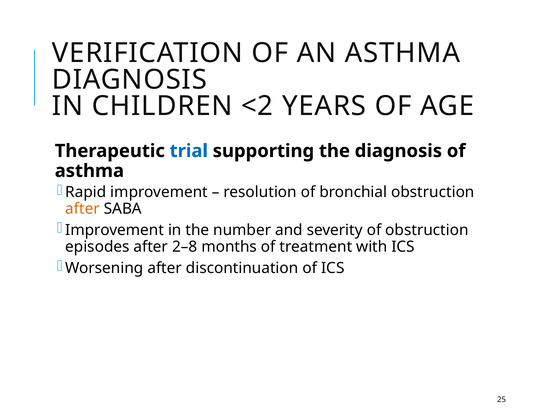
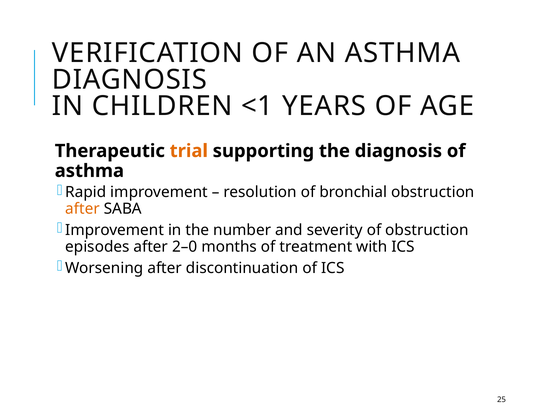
<2: <2 -> <1 (257, 106)
trial colour: blue -> orange (189, 151)
2–8: 2–8 -> 2–0 (185, 247)
